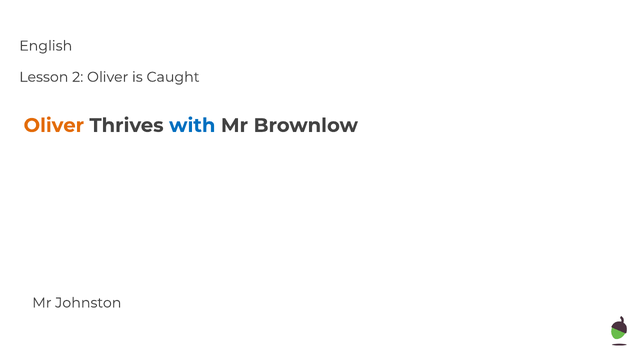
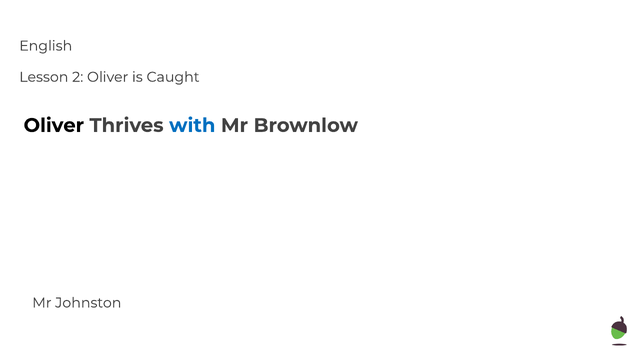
Oliver colour: orange -> black (54, 125)
